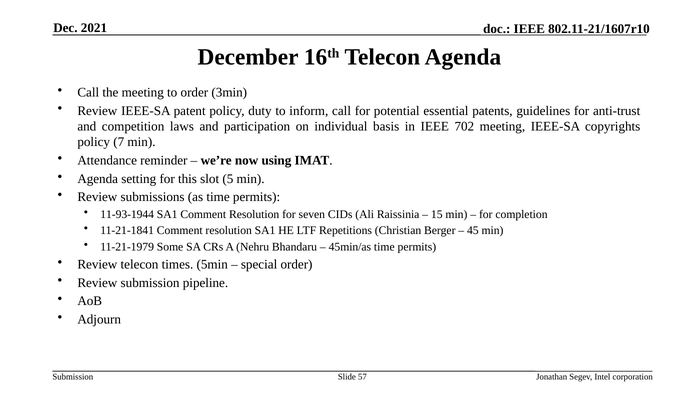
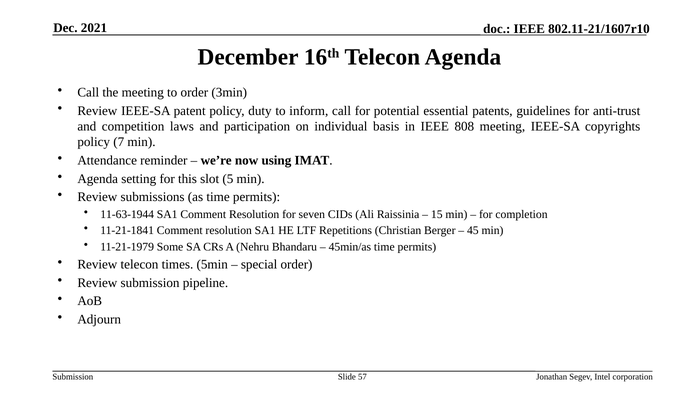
702: 702 -> 808 (464, 126)
11-93-1944: 11-93-1944 -> 11-63-1944 (127, 214)
